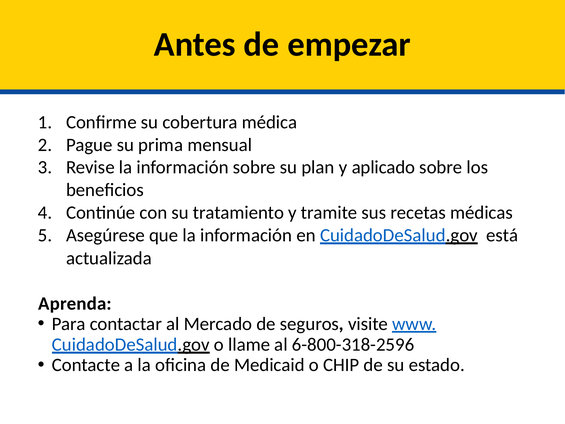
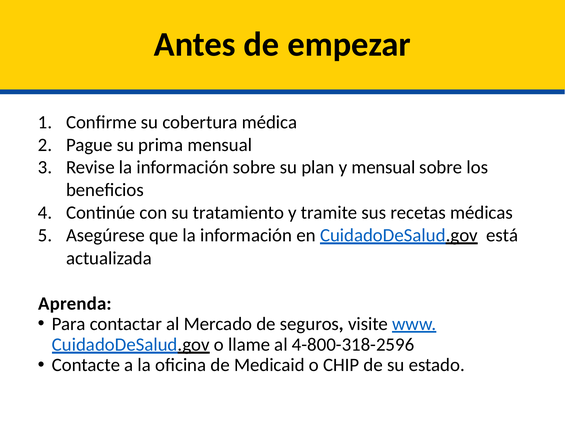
y aplicado: aplicado -> mensual (383, 167)
6-800-318-2596: 6-800-318-2596 -> 4-800-318-2596 (353, 344)
